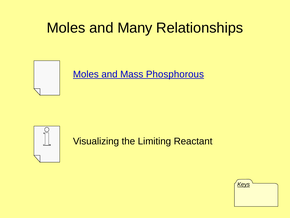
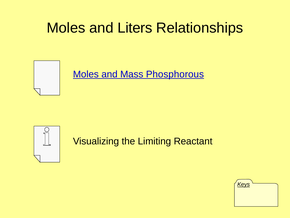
Many: Many -> Liters (135, 28)
